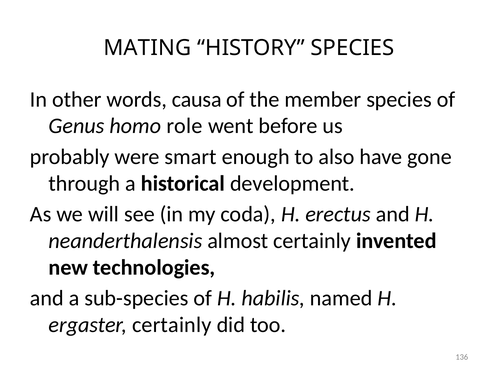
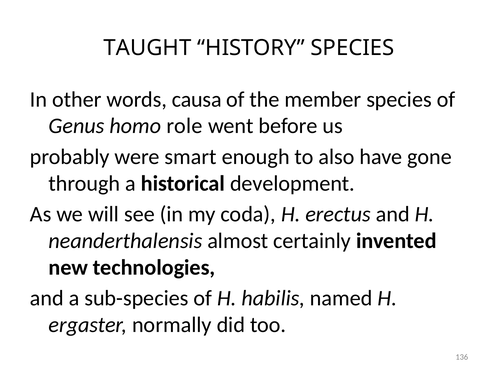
MATING: MATING -> TAUGHT (147, 48)
ergaster certainly: certainly -> normally (172, 324)
